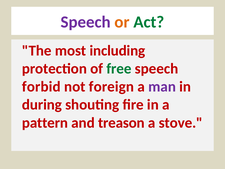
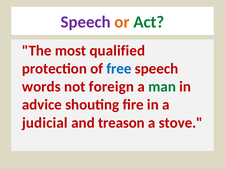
including: including -> qualified (117, 51)
free colour: green -> blue (119, 69)
forbid: forbid -> words (41, 87)
man colour: purple -> green (162, 87)
during: during -> advice (42, 105)
pattern: pattern -> judicial (45, 123)
